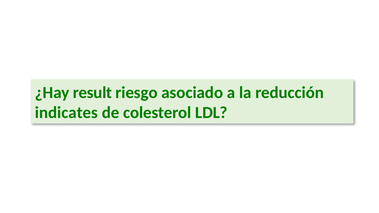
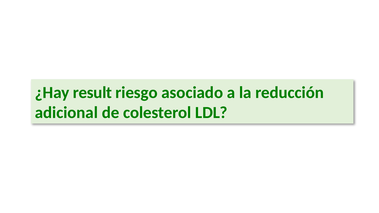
indicates: indicates -> adicional (66, 113)
